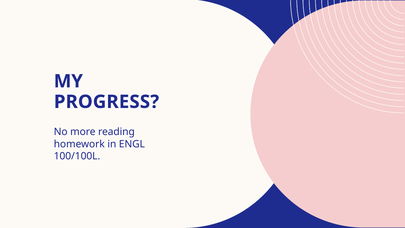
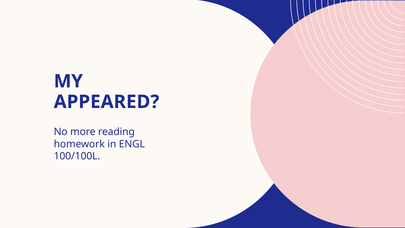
PROGRESS: PROGRESS -> APPEARED (107, 102)
